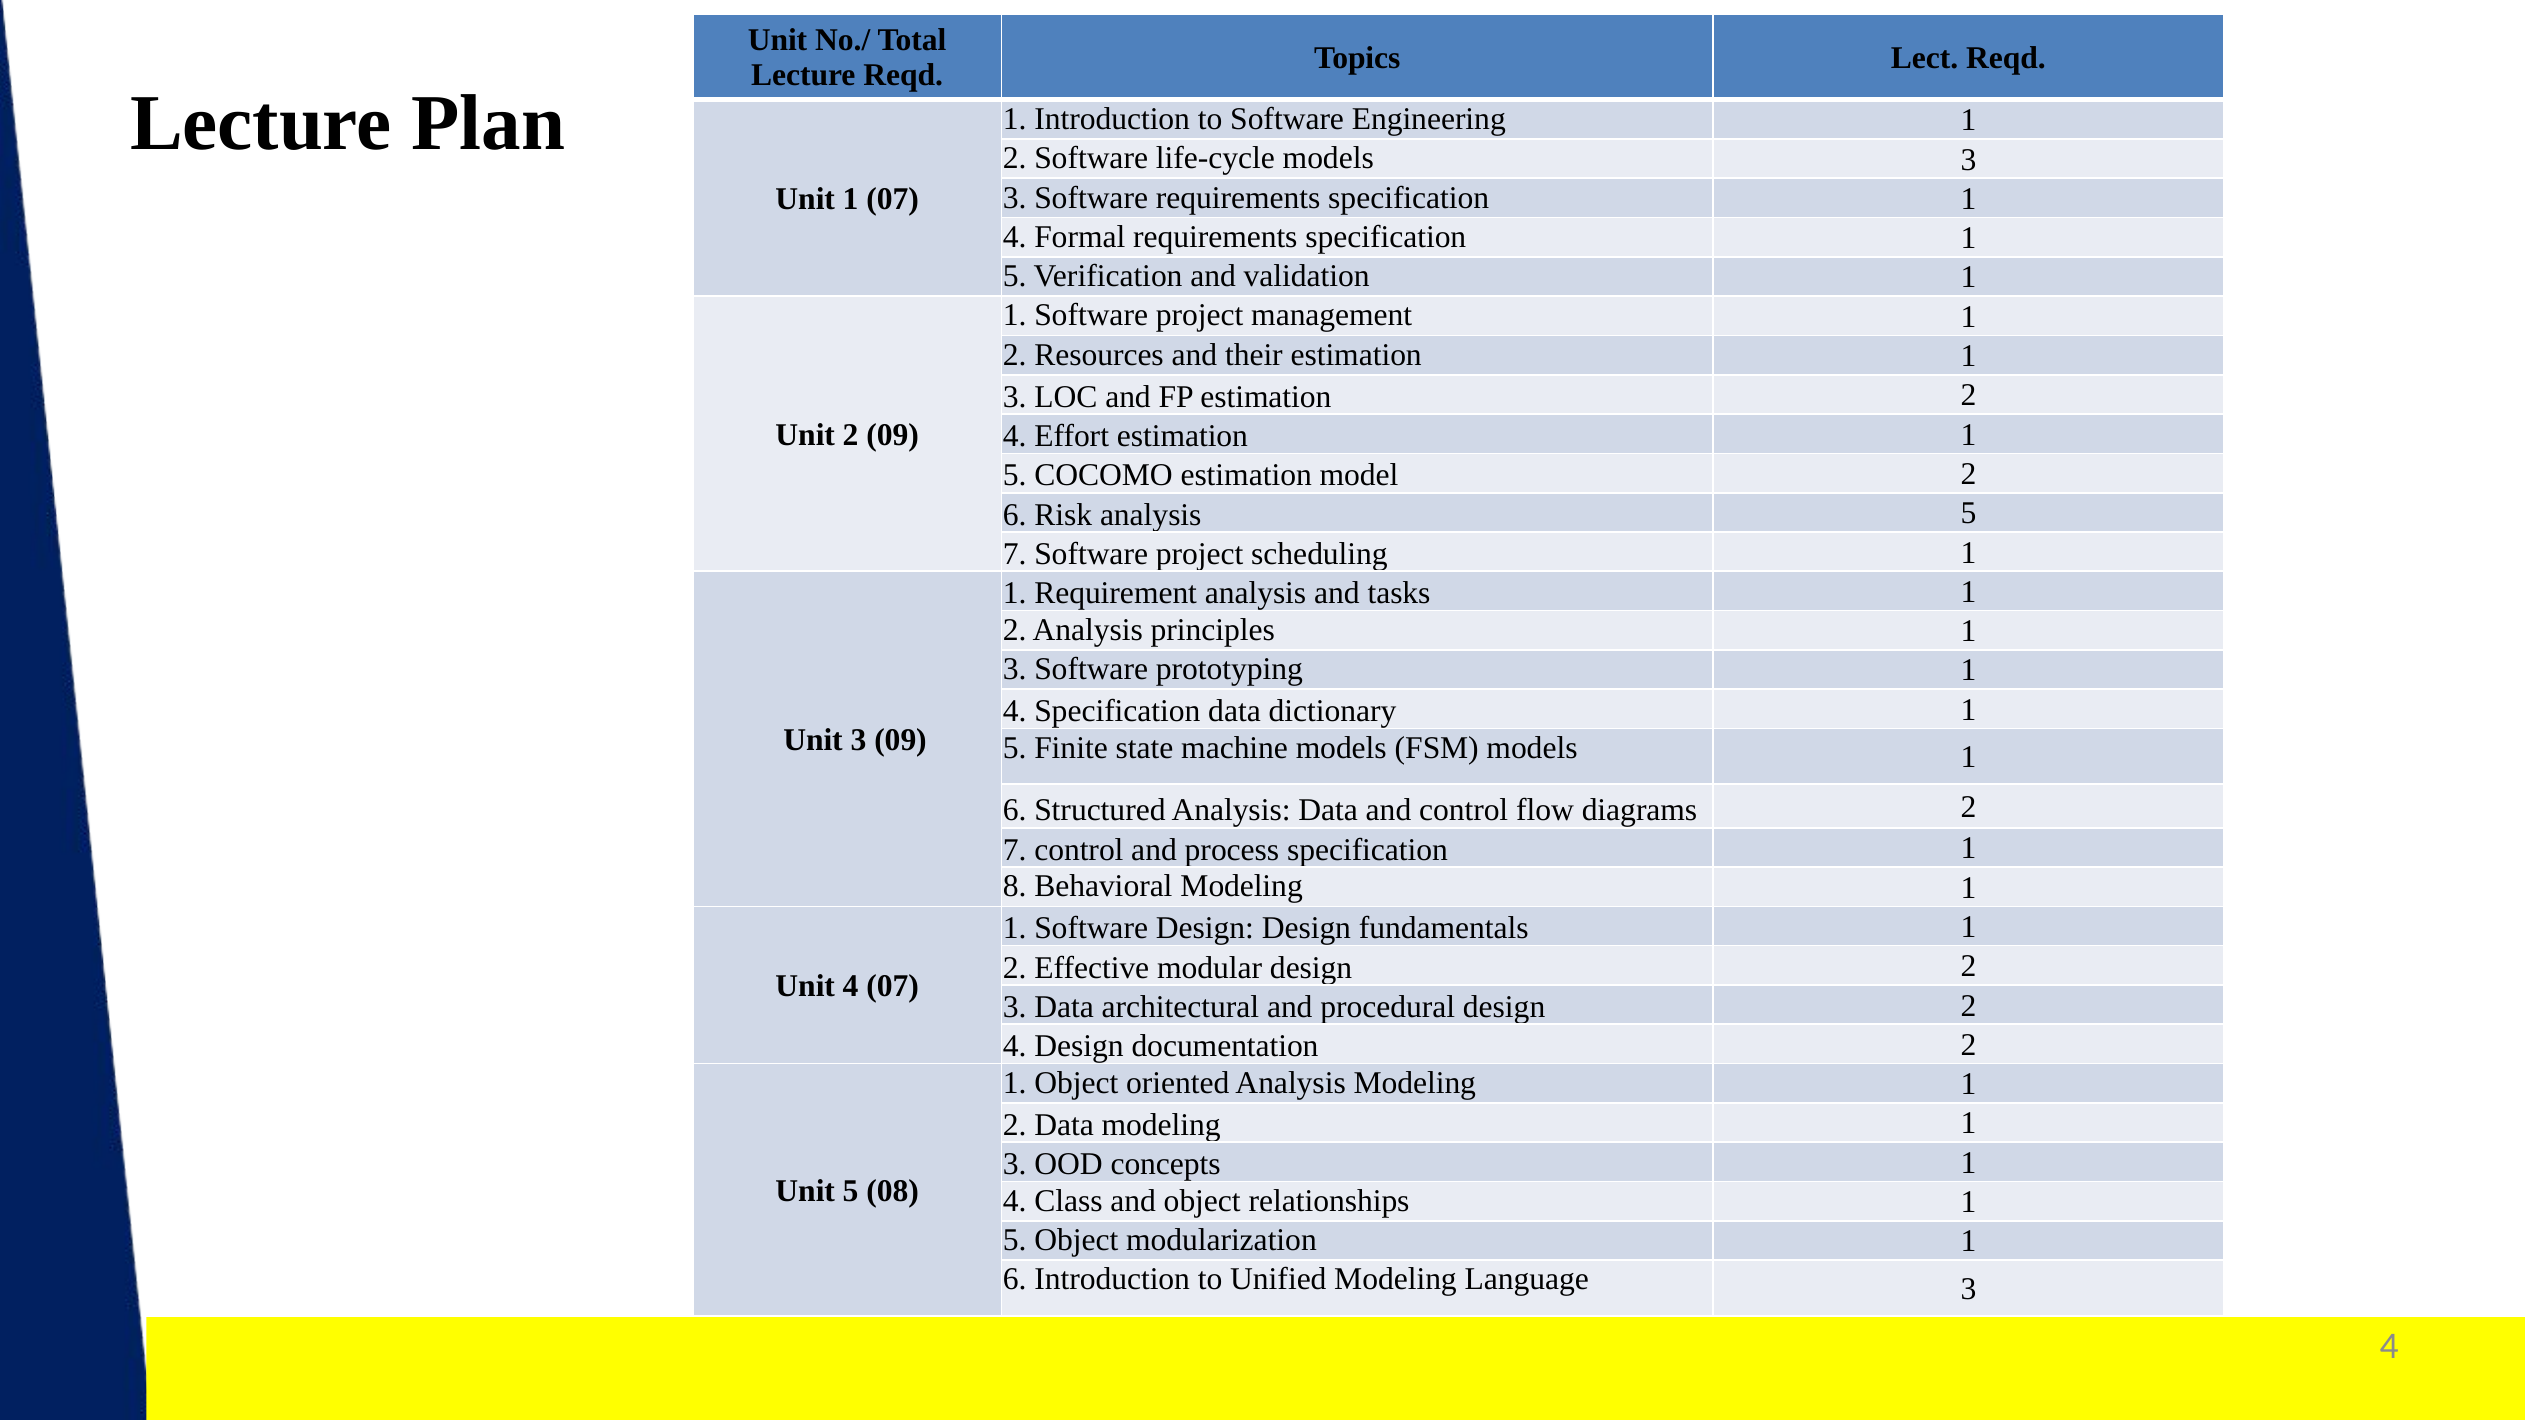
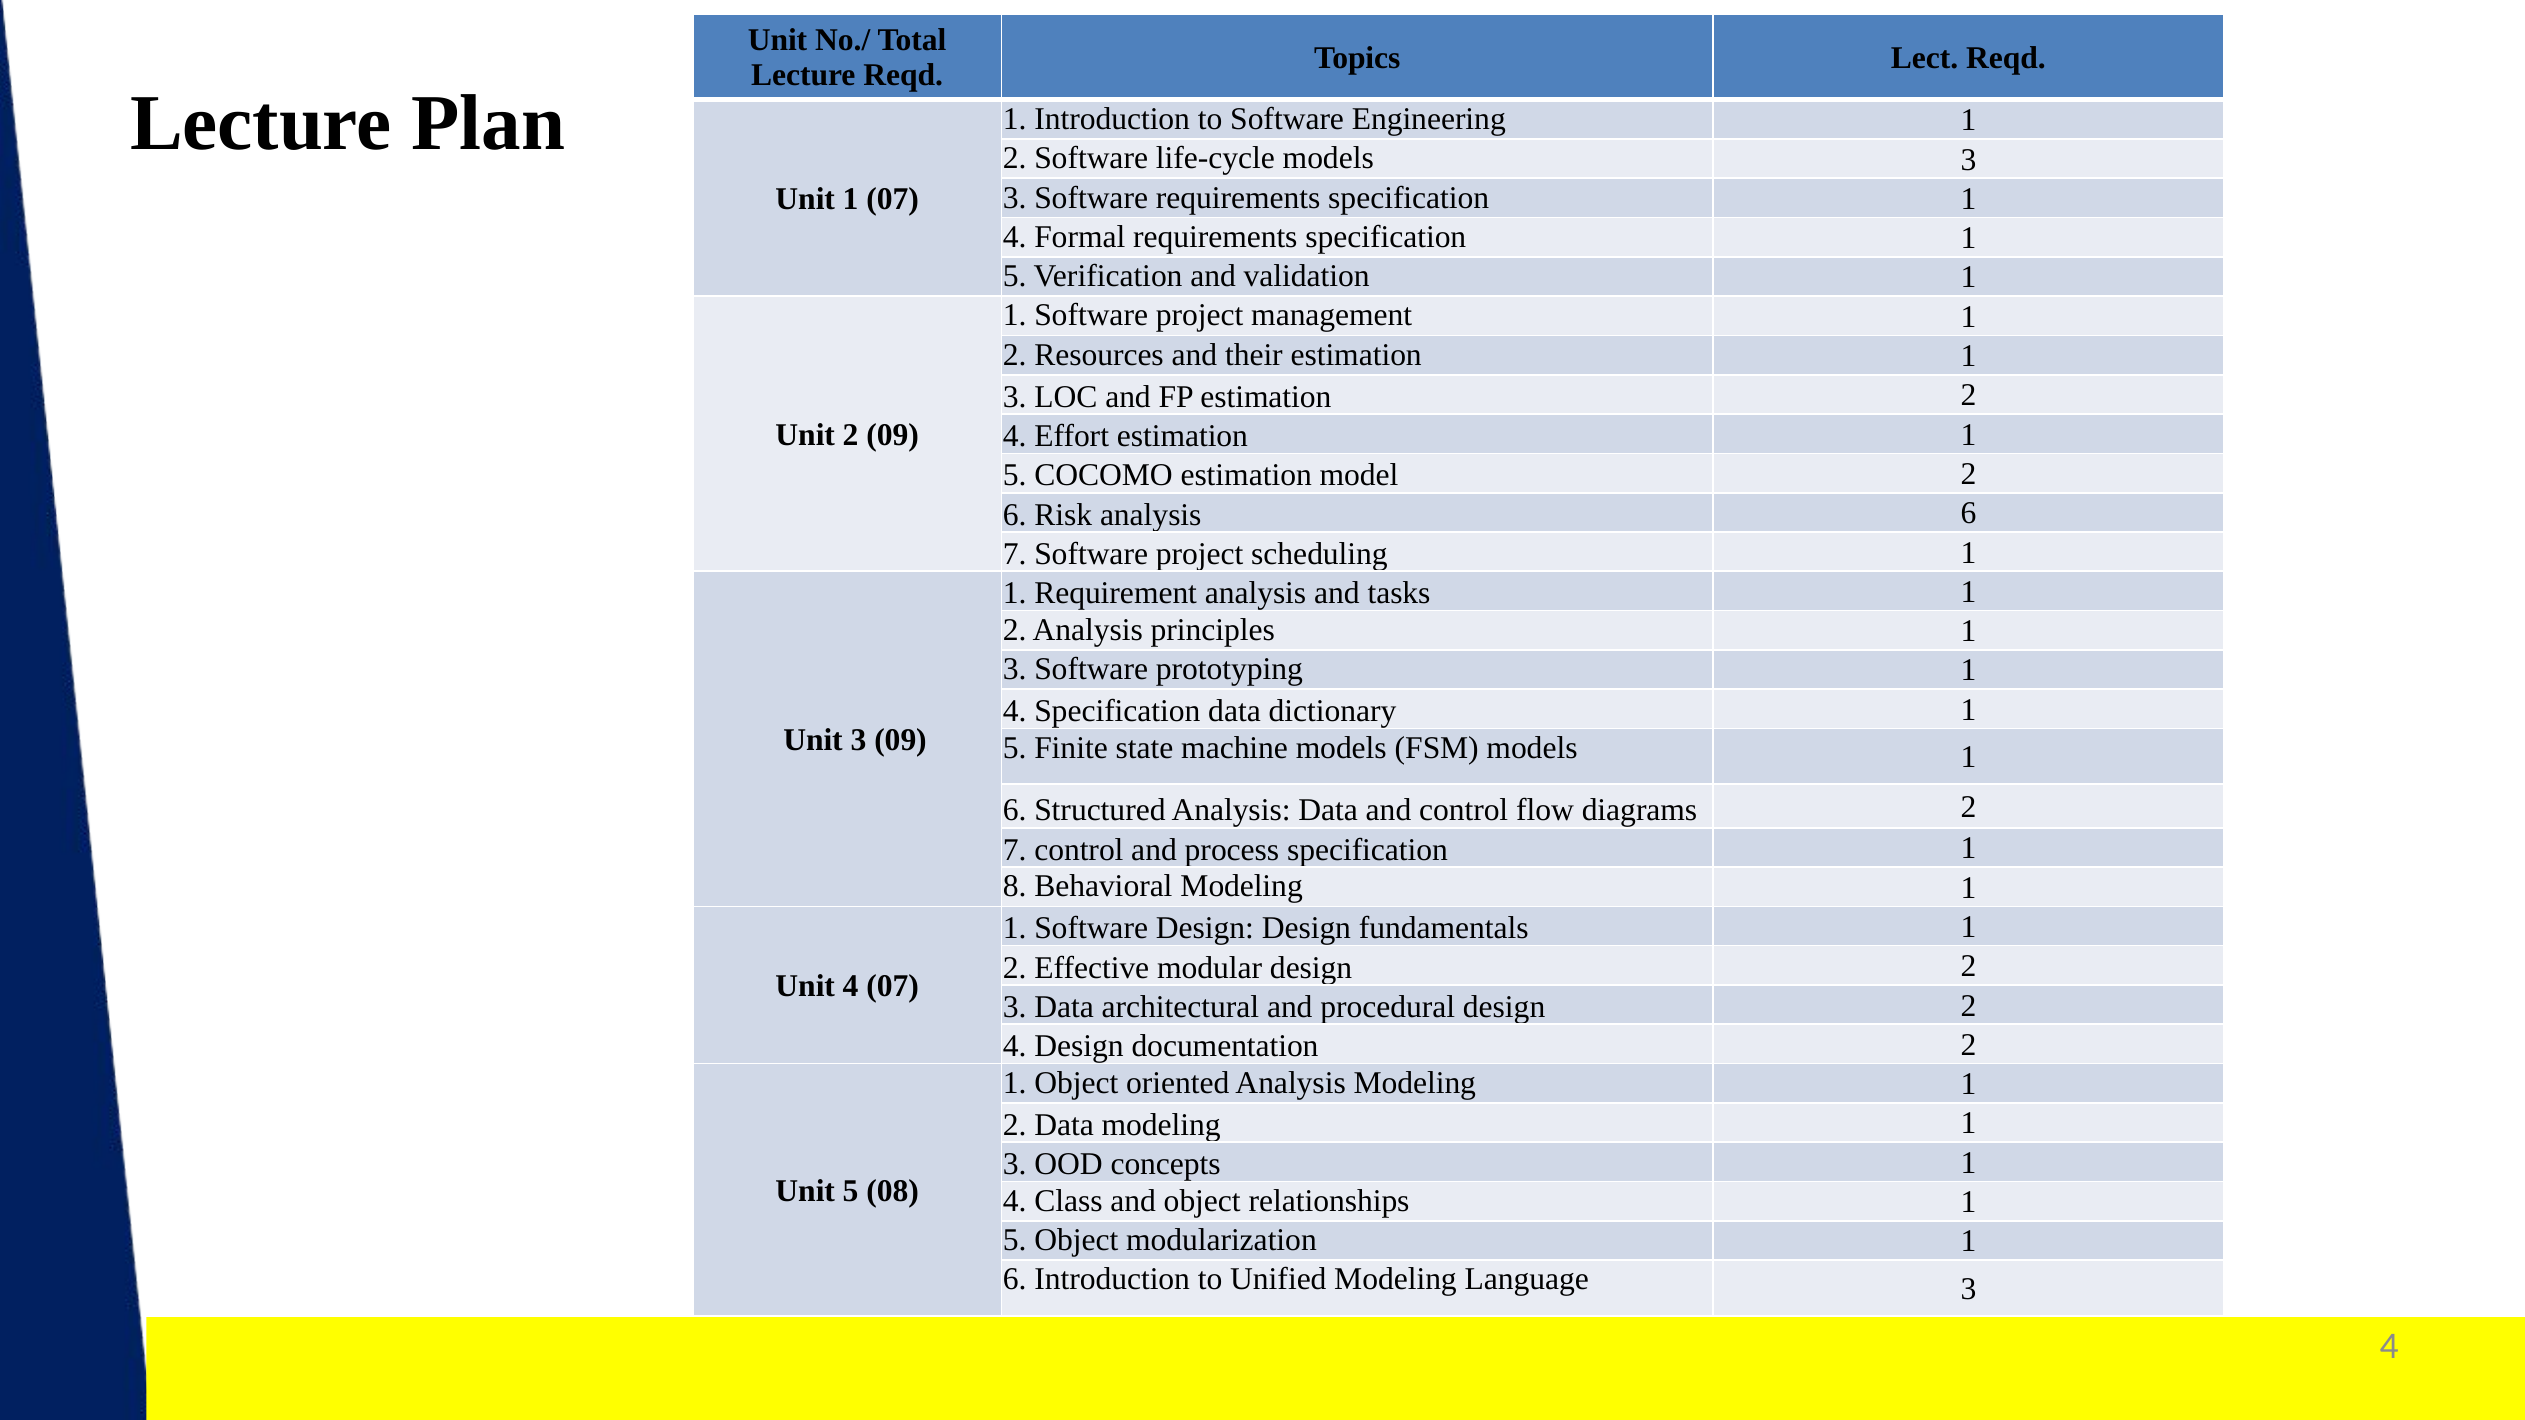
analysis 5: 5 -> 6 (1968, 513)
